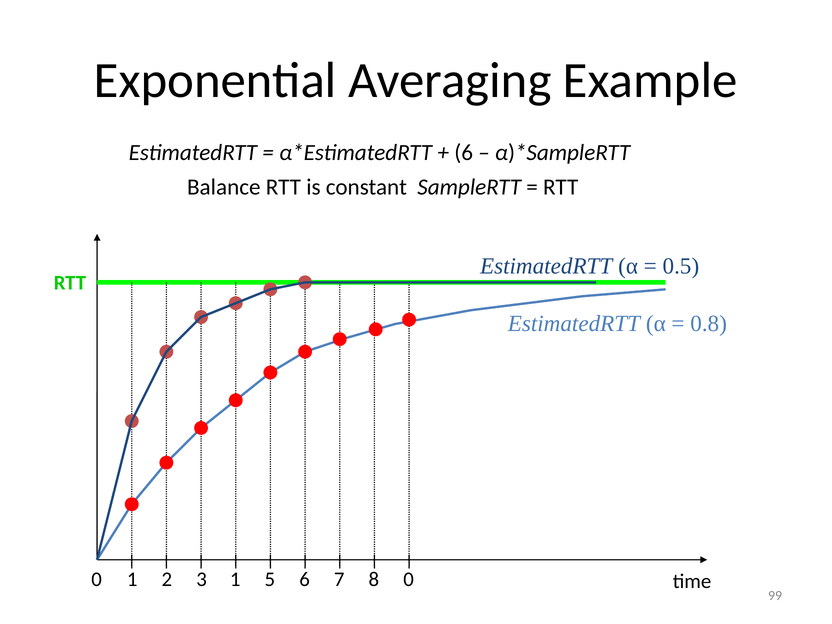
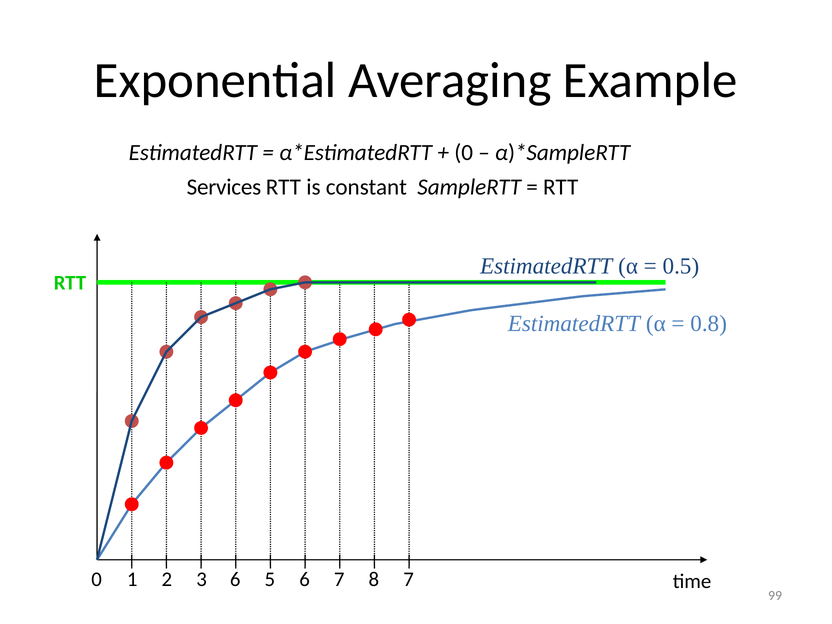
6: 6 -> 0 (464, 153)
Balance: Balance -> Services (224, 187)
3 1: 1 -> 6 (235, 580)
8 0: 0 -> 7 (409, 580)
